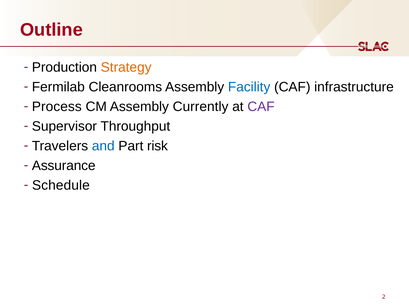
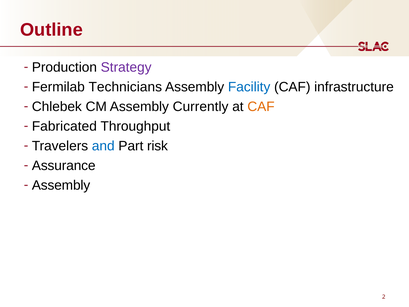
Strategy colour: orange -> purple (126, 67)
Cleanrooms: Cleanrooms -> Technicians (125, 87)
Process: Process -> Chlebek (57, 107)
CAF colour: purple -> orange (261, 107)
Supervisor: Supervisor -> Fabricated (64, 126)
Schedule: Schedule -> Assembly (61, 185)
